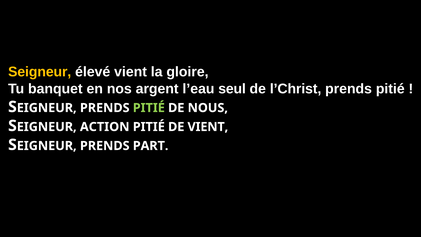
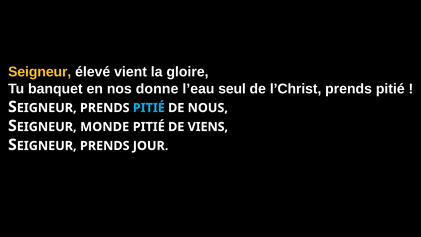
argent: argent -> donne (157, 89)
PITIÉ colour: light green -> light blue (149, 108)
ACTION: ACTION -> MONDE (105, 127)
DE VIENT: VIENT -> VIENS (208, 127)
PART: PART -> JOUR (151, 146)
